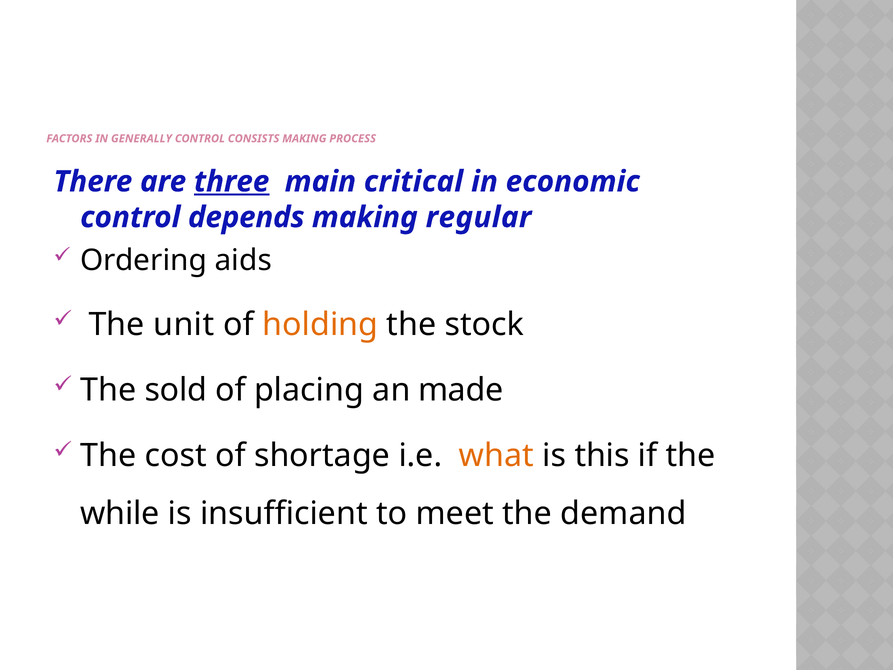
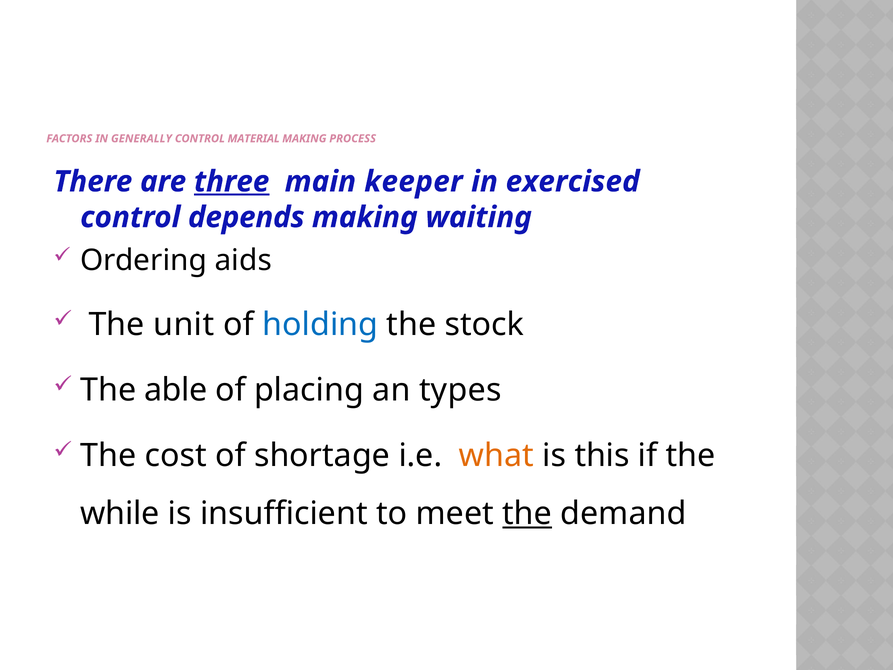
CONSISTS: CONSISTS -> MATERIAL (254, 139)
critical: critical -> keeper (413, 182)
economic: economic -> exercised (573, 182)
regular: regular -> waiting (479, 217)
holding colour: orange -> blue (320, 325)
sold: sold -> able (176, 390)
made: made -> types (460, 390)
the underline: none -> present (527, 514)
